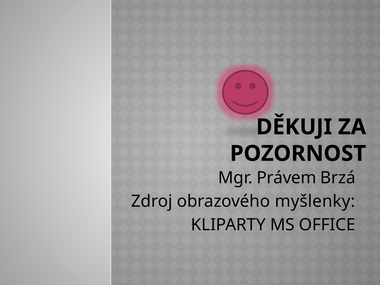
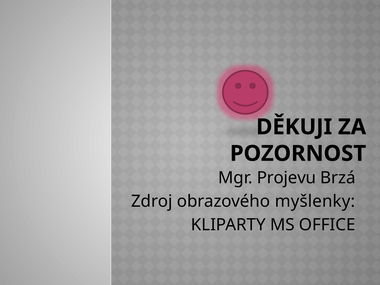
Právem: Právem -> Projevu (286, 178)
